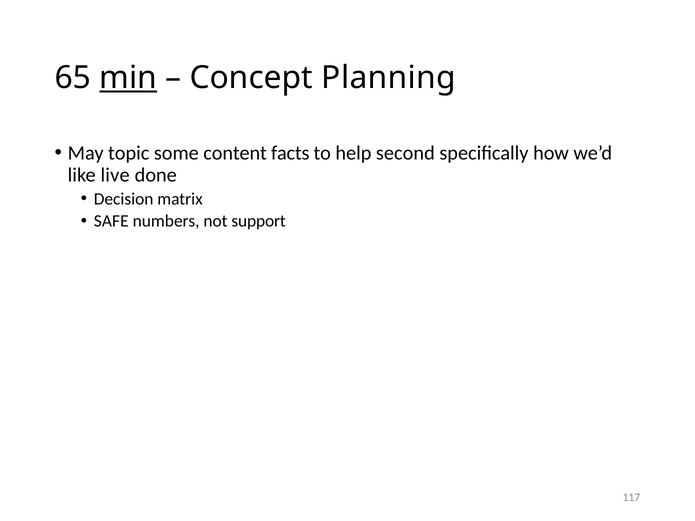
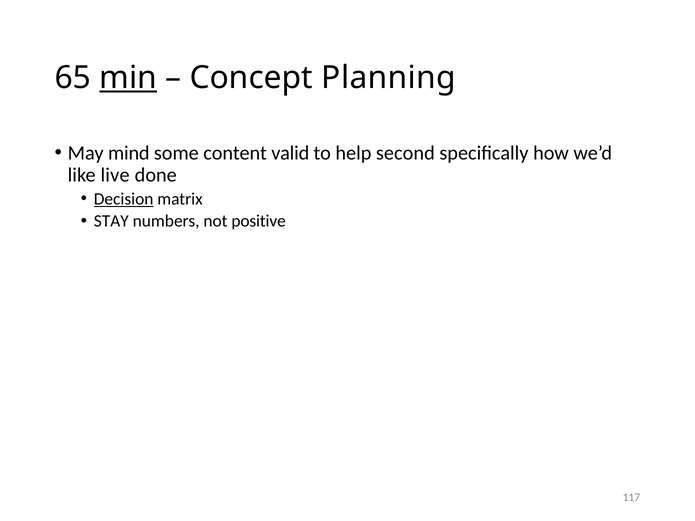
topic: topic -> mind (129, 153)
facts: facts -> valid (290, 153)
Decision underline: none -> present (124, 199)
SAFE: SAFE -> STAY (111, 221)
support: support -> positive (259, 221)
